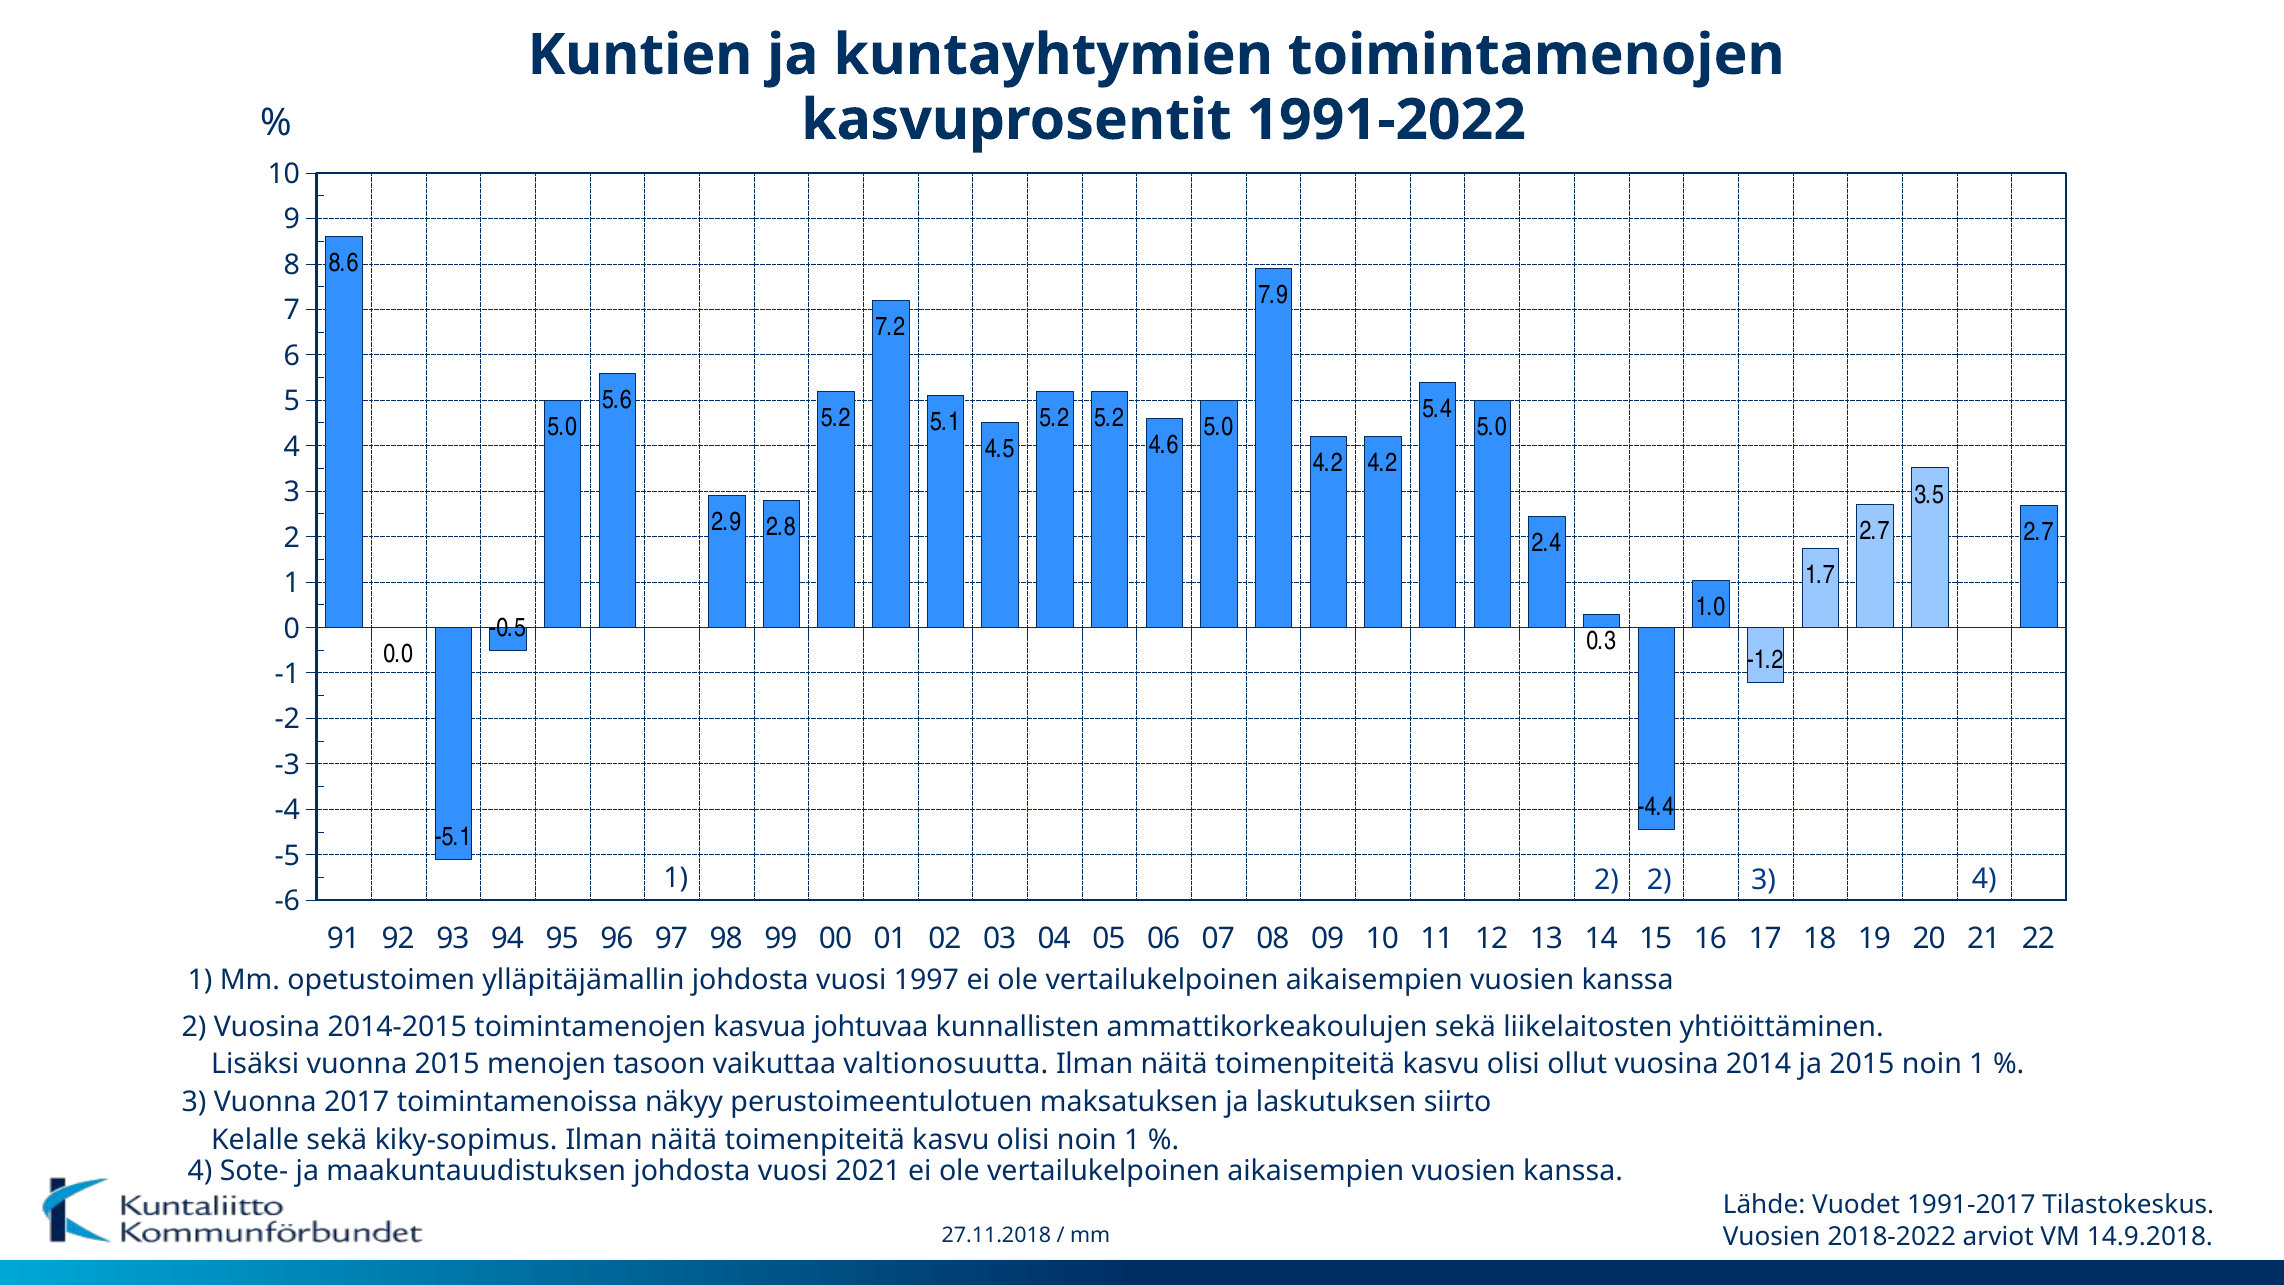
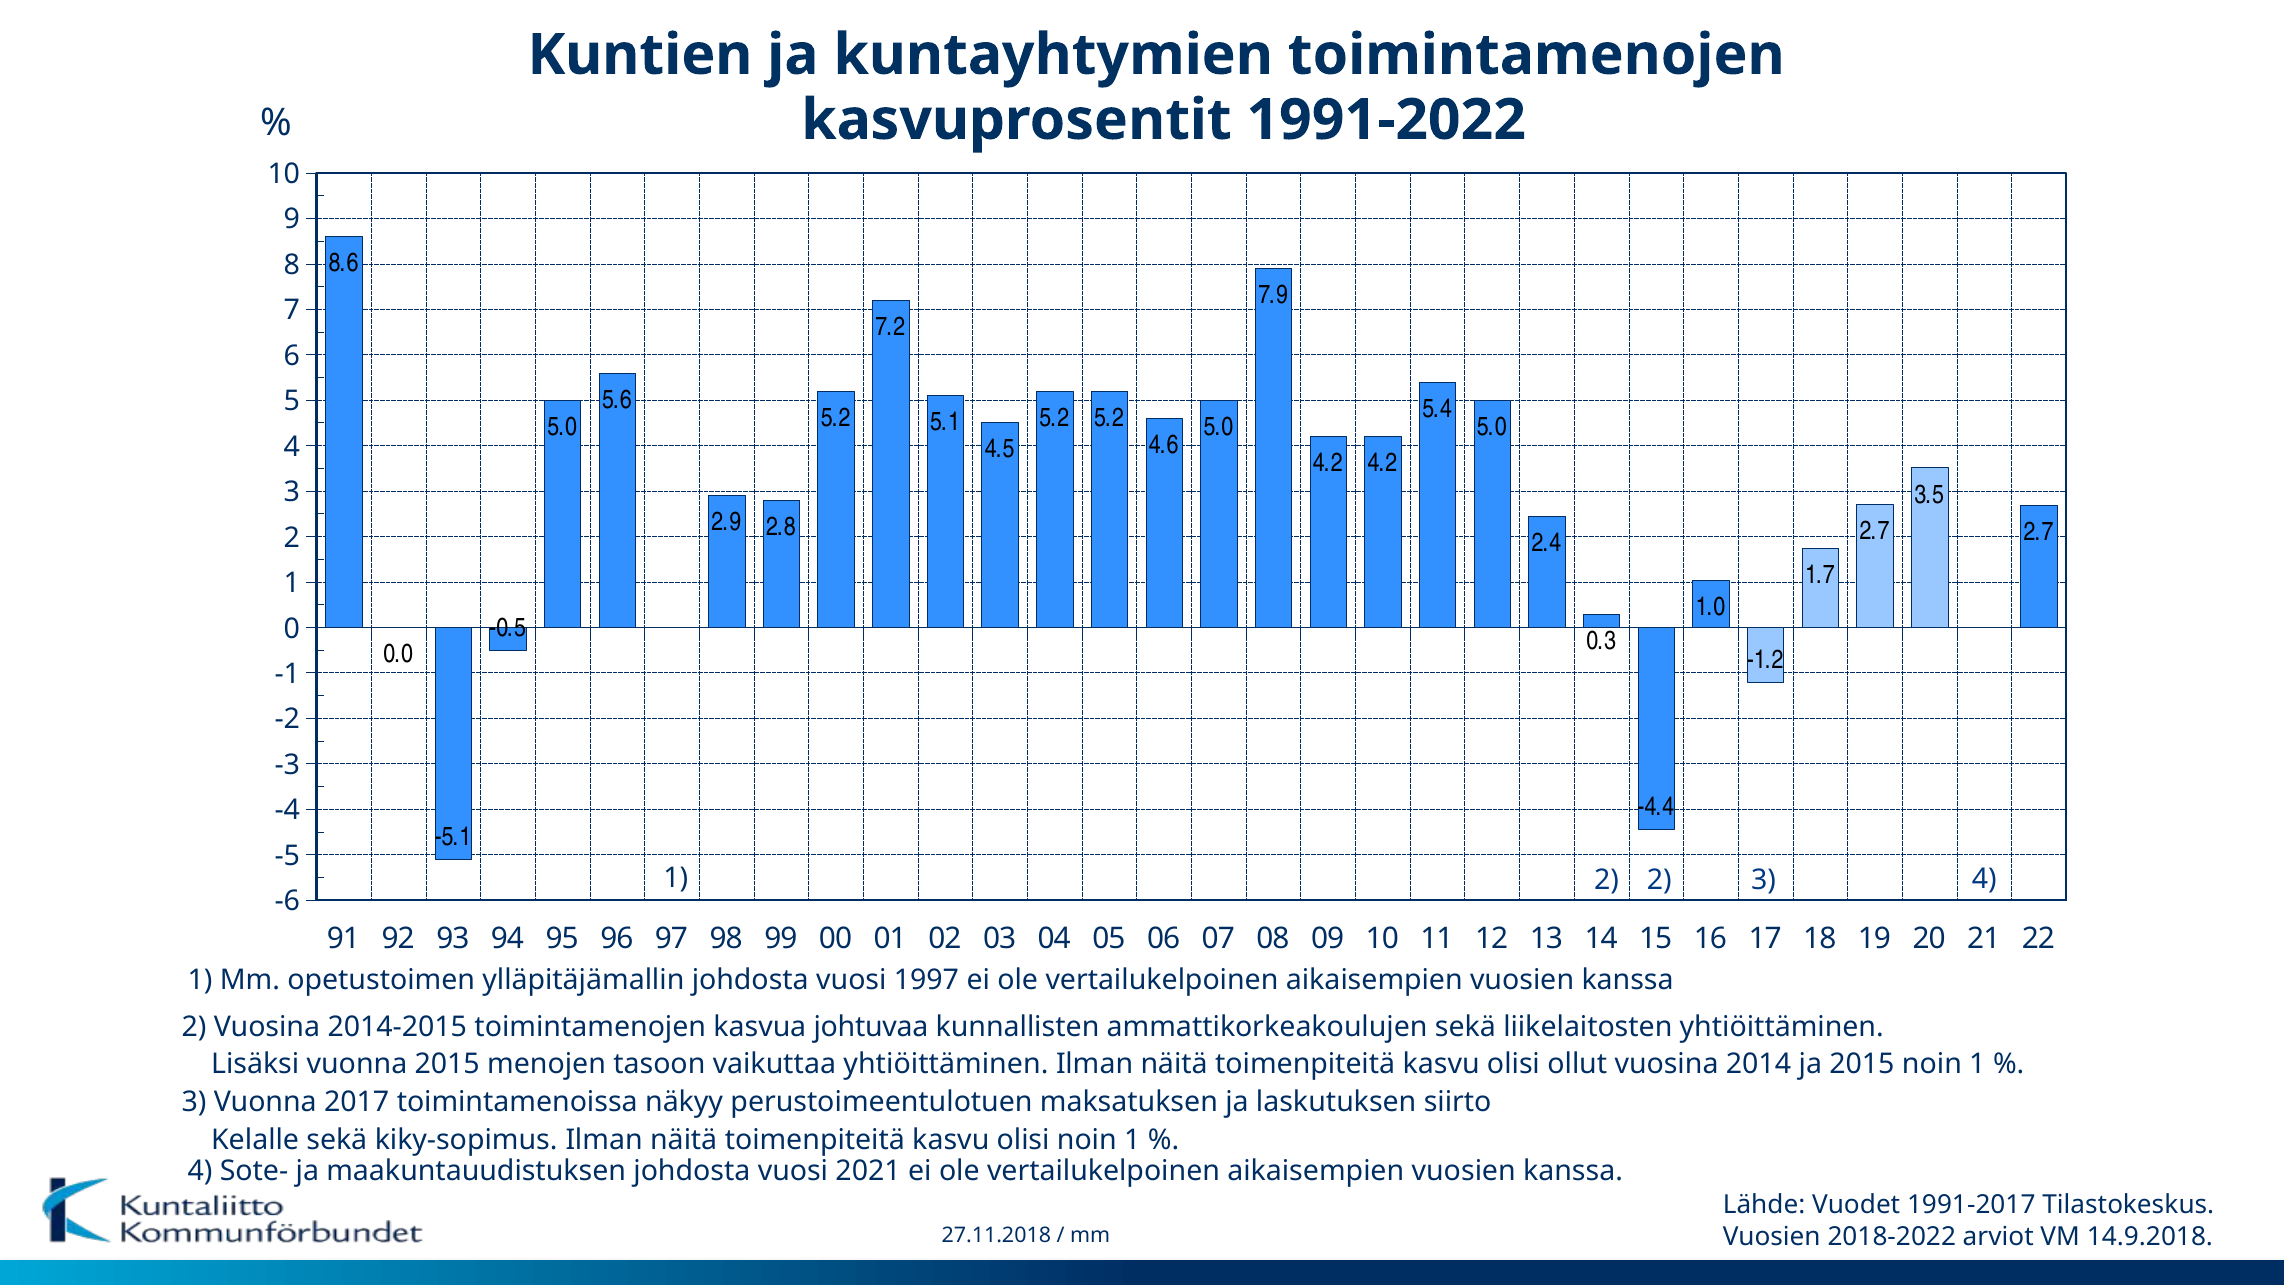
vaikuttaa valtionosuutta: valtionosuutta -> yhtiöittäminen (946, 1064)
